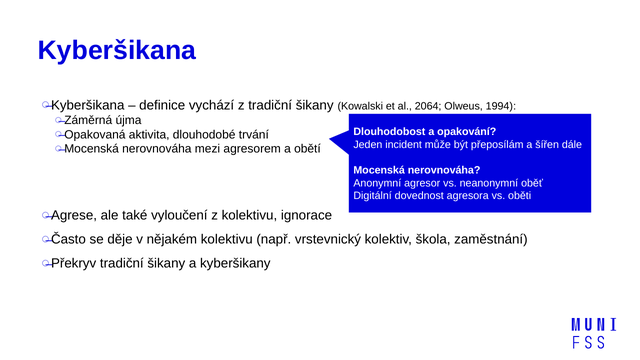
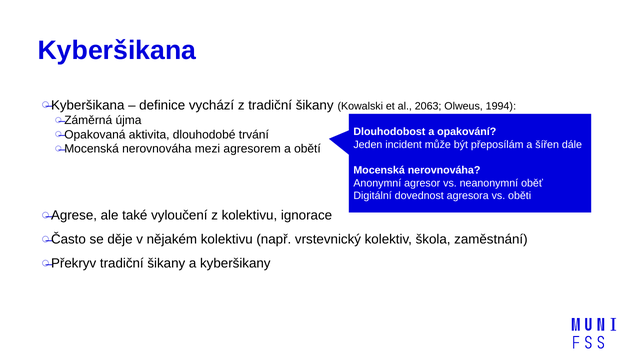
2064: 2064 -> 2063 (428, 106)
